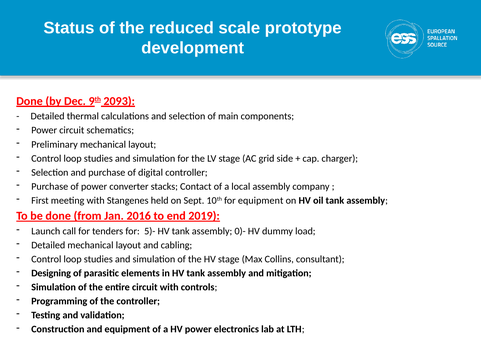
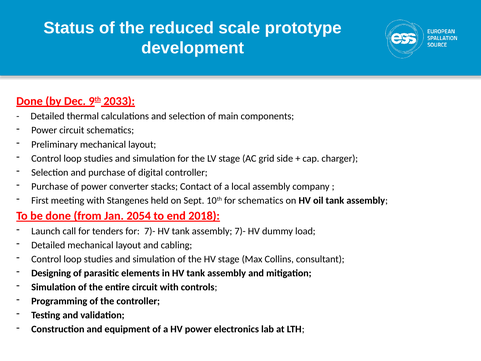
2093: 2093 -> 2033 (119, 101)
for equipment: equipment -> schematics (261, 200)
2016: 2016 -> 2054 (139, 216)
2019: 2019 -> 2018 (204, 216)
for 5)-: 5)- -> 7)- (150, 231)
assembly 0)-: 0)- -> 7)- (240, 231)
